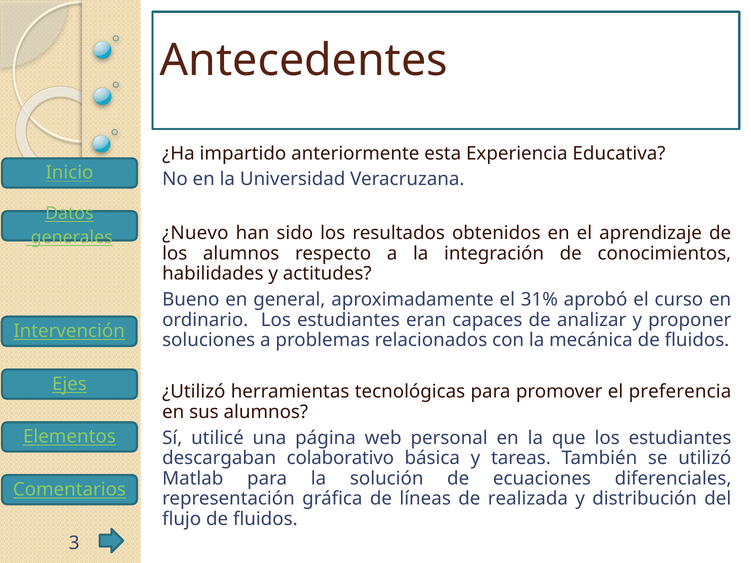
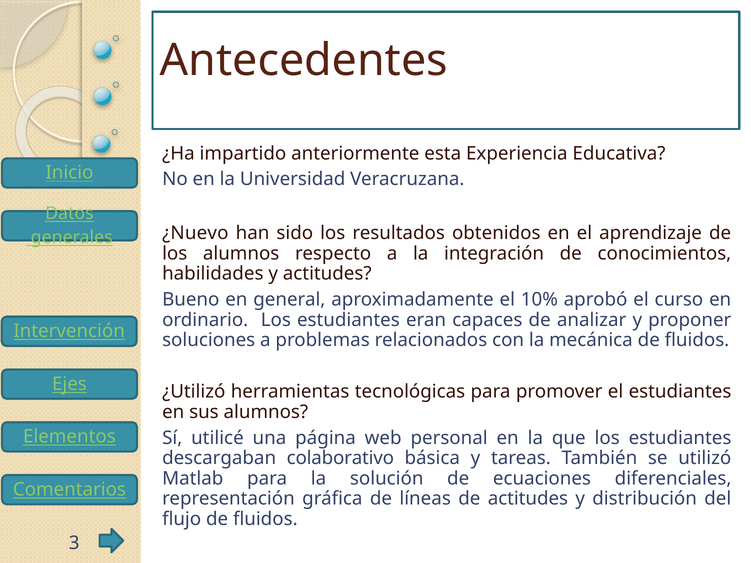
31%: 31% -> 10% (539, 300)
el preferencia: preferencia -> estudiantes (680, 392)
de realizada: realizada -> actitudes (528, 499)
